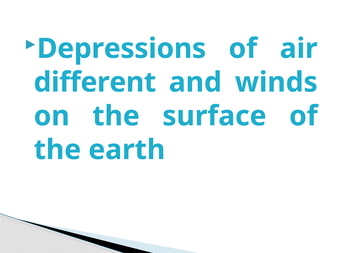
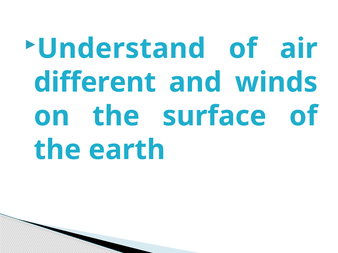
Depressions: Depressions -> Understand (121, 49)
